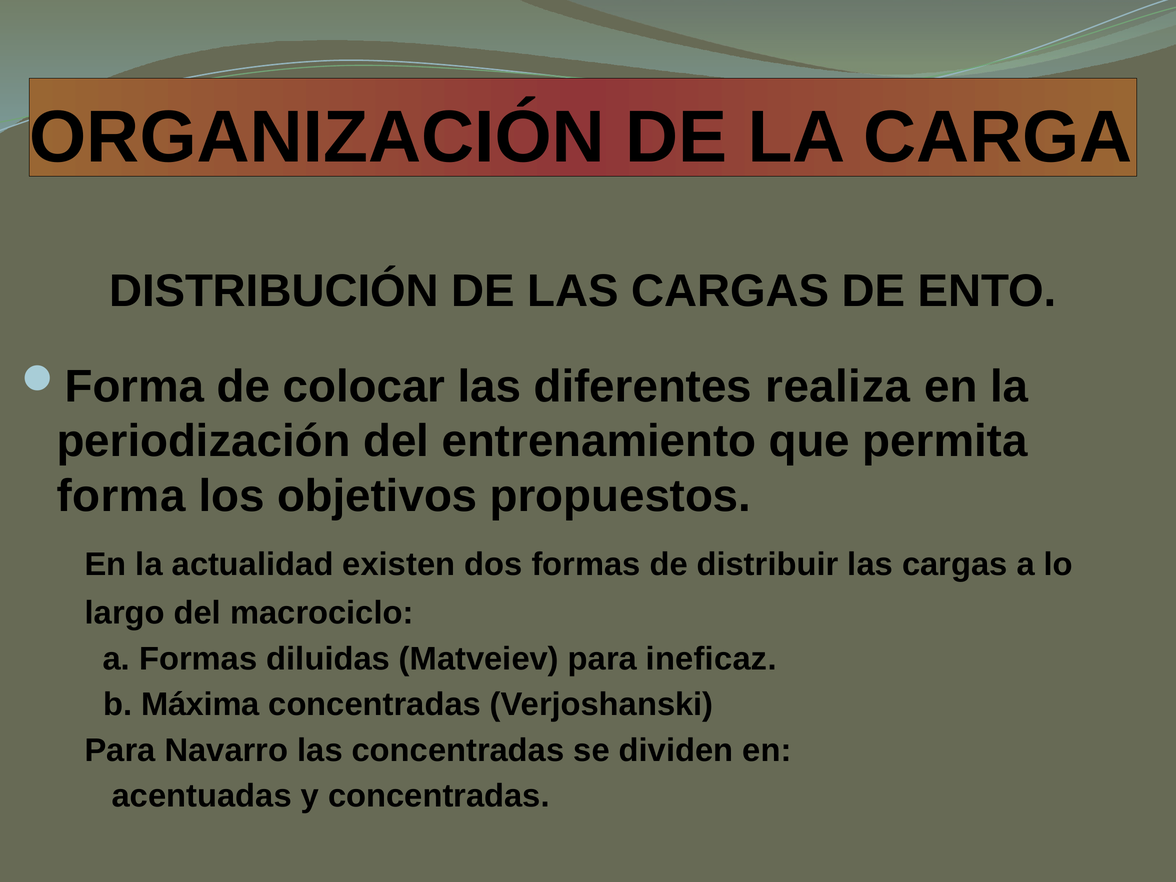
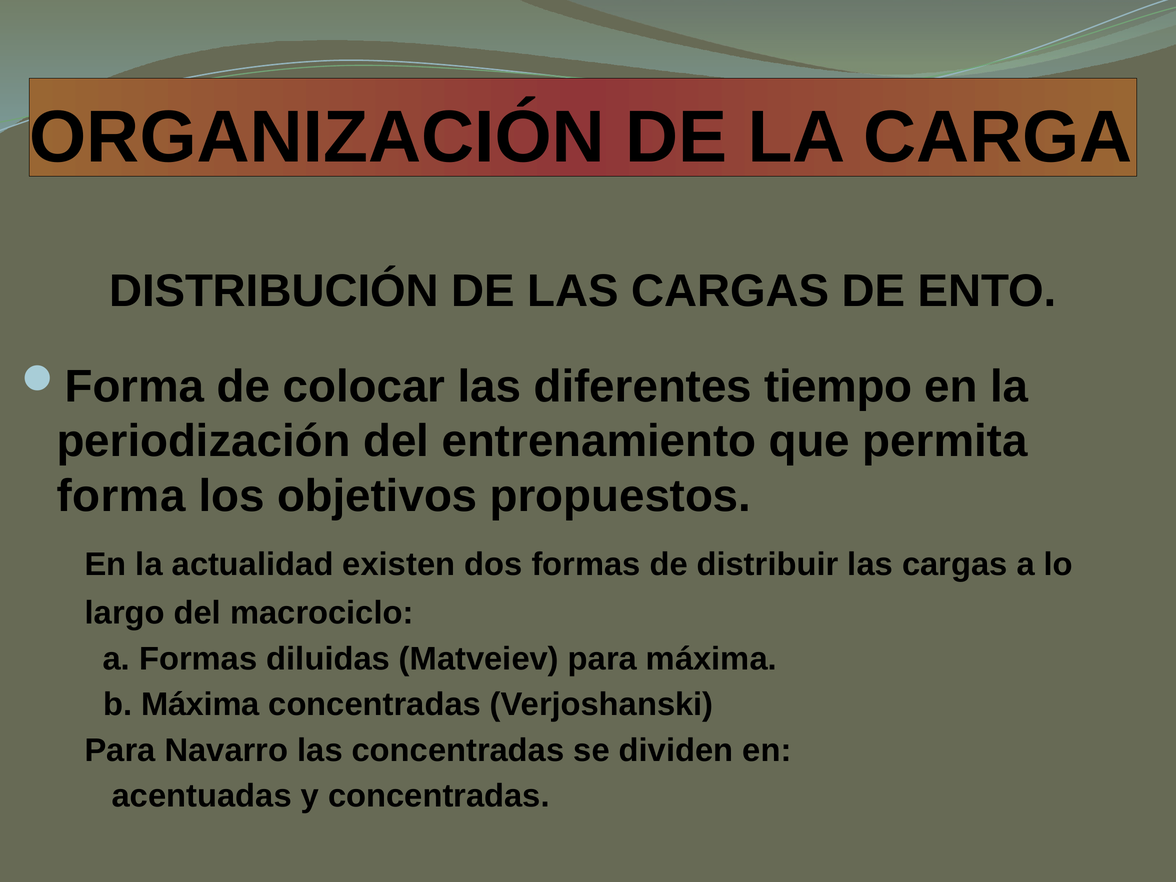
realiza: realiza -> tiempo (838, 386)
para ineficaz: ineficaz -> máxima (711, 659)
